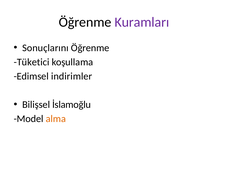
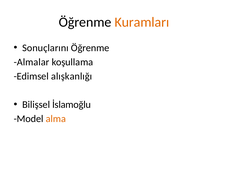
Kuramları colour: purple -> orange (142, 22)
Tüketici: Tüketici -> Almalar (32, 62)
indirimler: indirimler -> alışkanlığı (72, 76)
